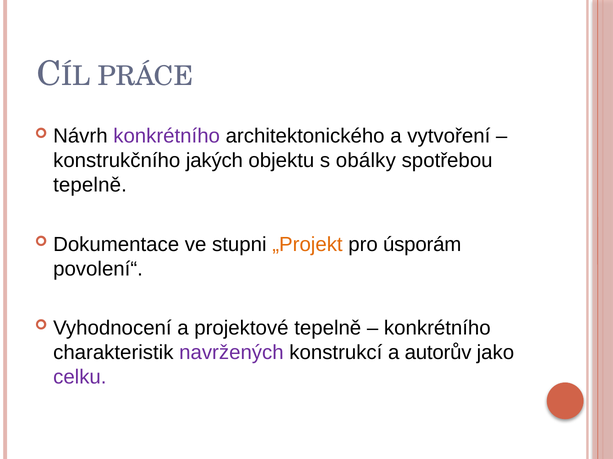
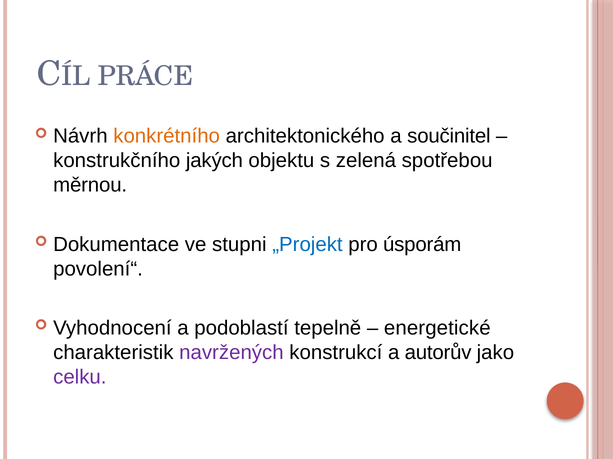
konkrétního colour: purple -> orange (167, 136)
vytvoření: vytvoření -> součinitel (449, 136)
obálky: obálky -> zelená (366, 161)
tepelně: tepelně -> měrnou (90, 185)
„Projekt colour: orange -> blue (307, 245)
projektové: projektové -> podoblastí (241, 329)
konkrétního: konkrétního -> energetické (437, 329)
